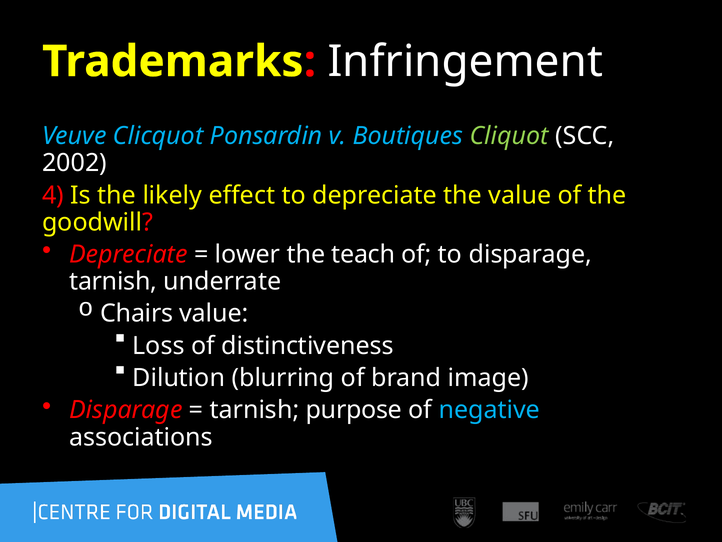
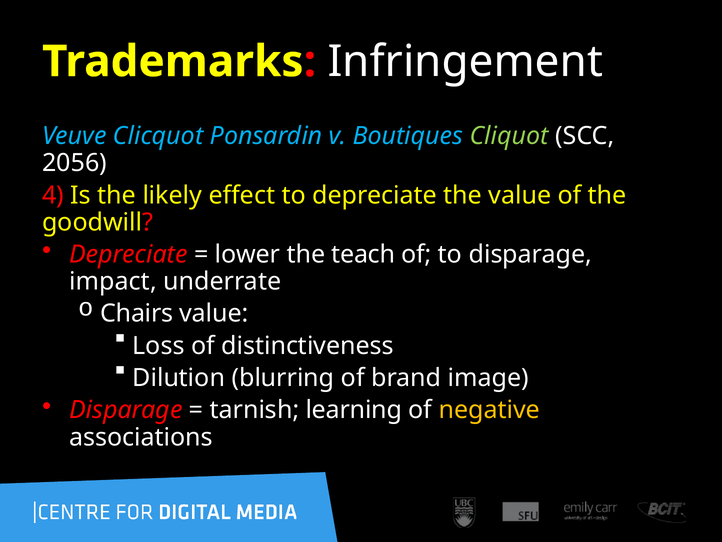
2002: 2002 -> 2056 (74, 163)
tarnish: tarnish -> impact (113, 281)
purpose: purpose -> learning (354, 410)
negative colour: light blue -> yellow (489, 410)
